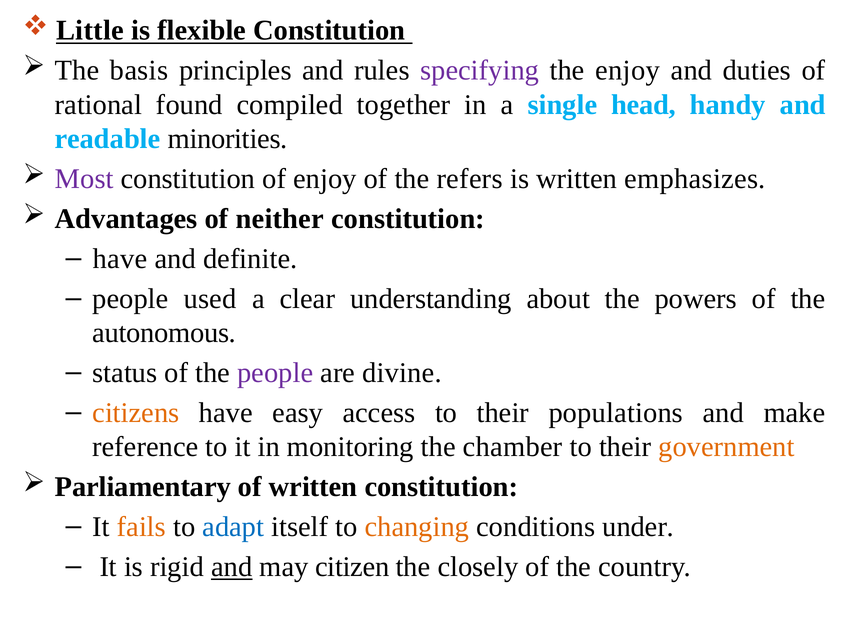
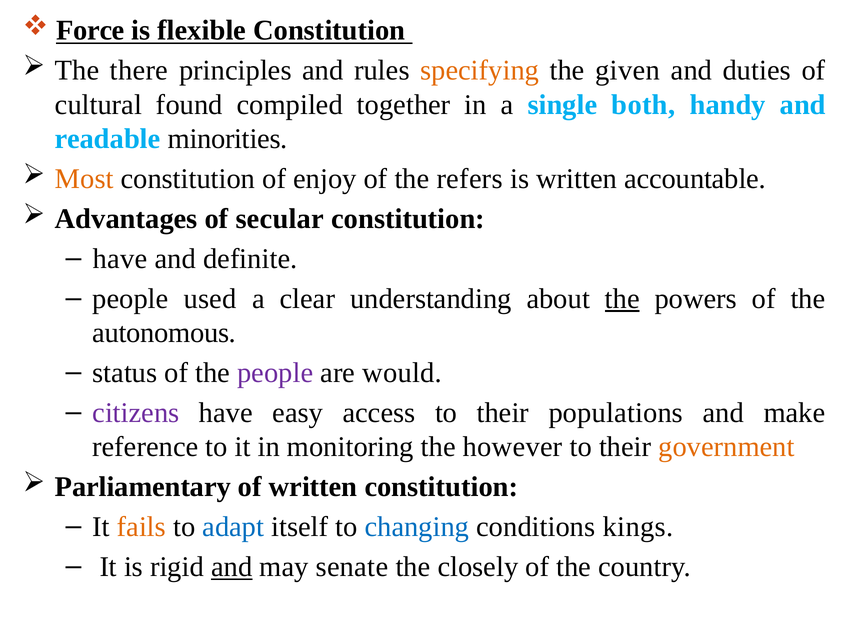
Little: Little -> Force (90, 31)
basis: basis -> there (139, 70)
specifying colour: purple -> orange (480, 70)
the enjoy: enjoy -> given (628, 70)
rational: rational -> cultural (98, 105)
head: head -> both (643, 105)
Most colour: purple -> orange (84, 179)
emphasizes: emphasizes -> accountable (695, 179)
neither: neither -> secular (280, 219)
the underline: none -> present (622, 299)
divine: divine -> would (402, 373)
citizens colour: orange -> purple (136, 413)
chamber: chamber -> however (513, 447)
changing colour: orange -> blue (417, 527)
under: under -> kings (638, 527)
citizen: citizen -> senate (352, 567)
